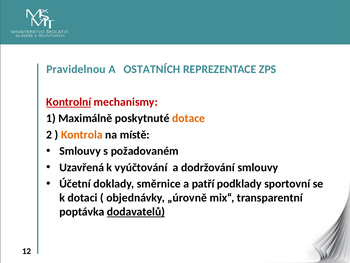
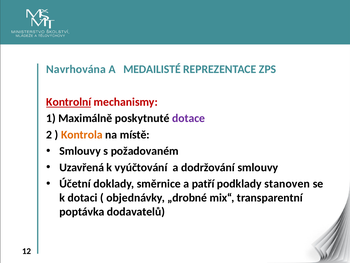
Pravidelnou: Pravidelnou -> Navrhována (76, 69)
OSTATNÍCH: OSTATNÍCH -> MEDAILISTÉ (152, 69)
dotace colour: orange -> purple (189, 118)
sportovní: sportovní -> stanoven (287, 183)
„úrovně: „úrovně -> „drobné (187, 197)
dodavatelů underline: present -> none (136, 211)
